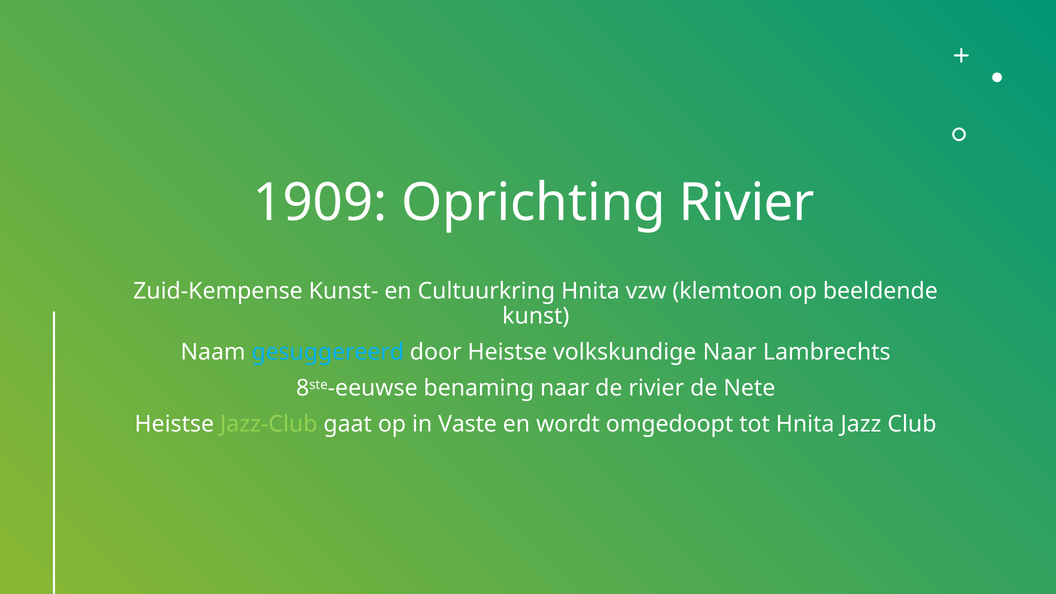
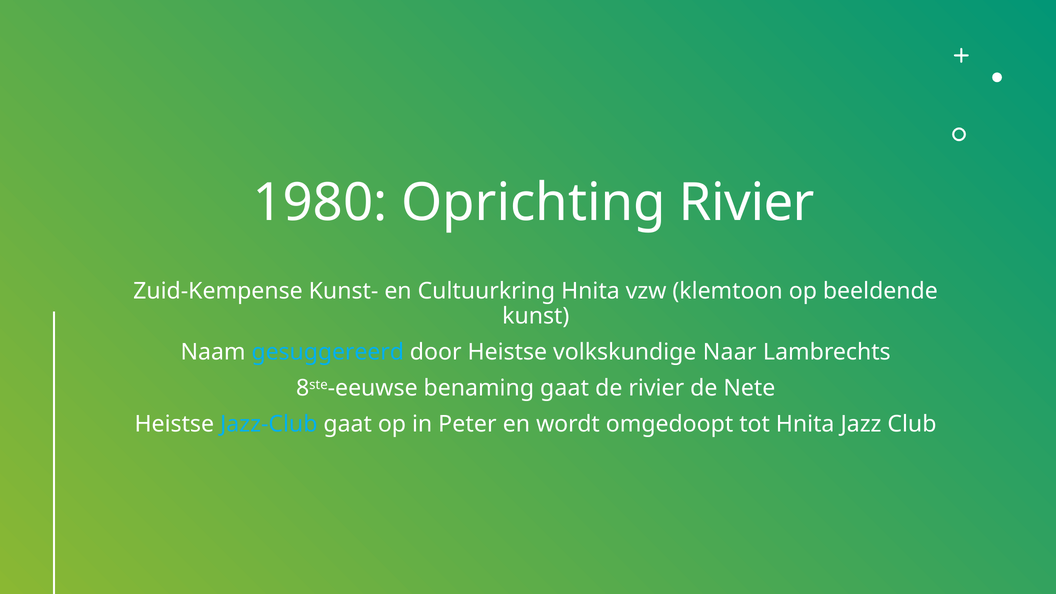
1909: 1909 -> 1980 (320, 203)
benaming naar: naar -> gaat (565, 388)
Jazz-Club colour: light green -> light blue (269, 424)
Vaste: Vaste -> Peter (467, 424)
